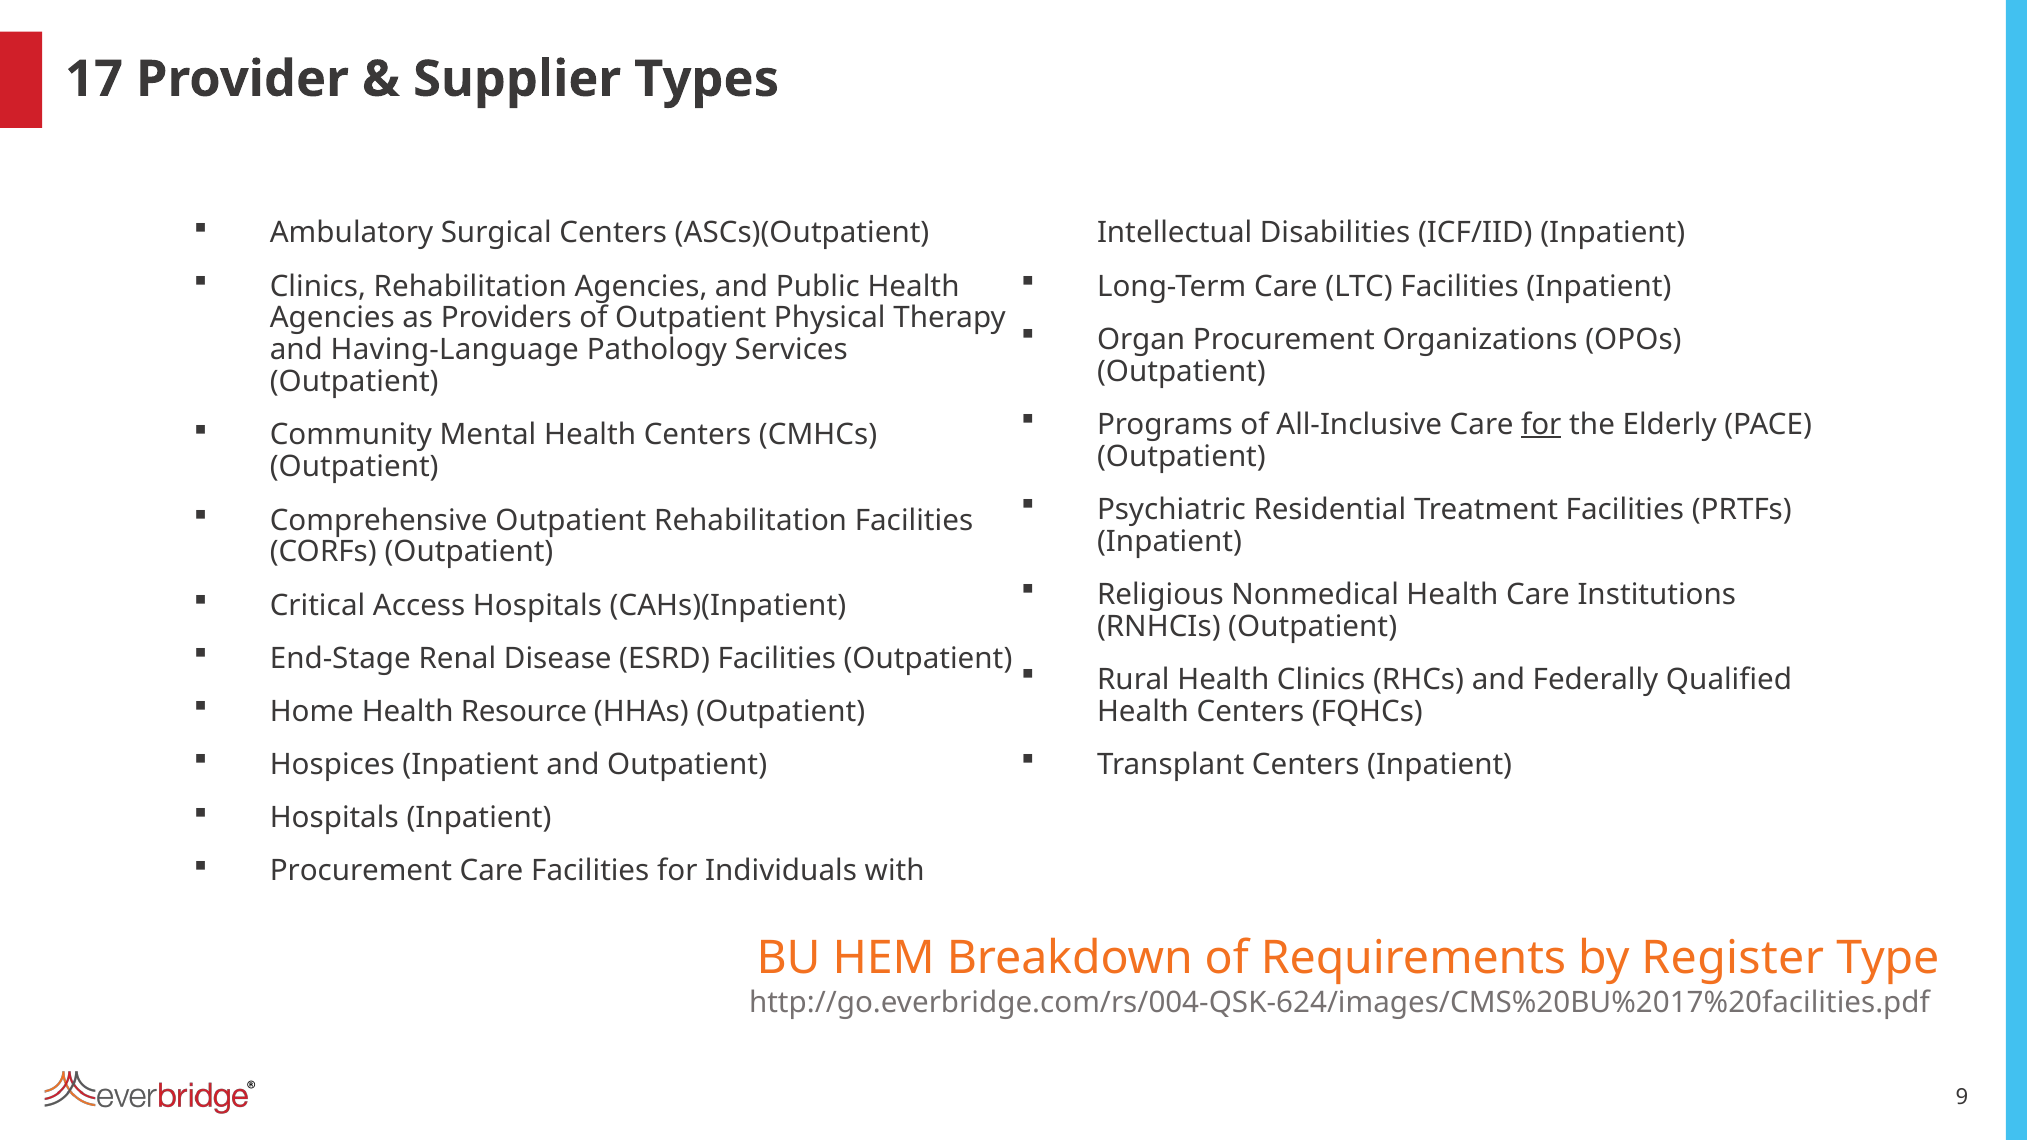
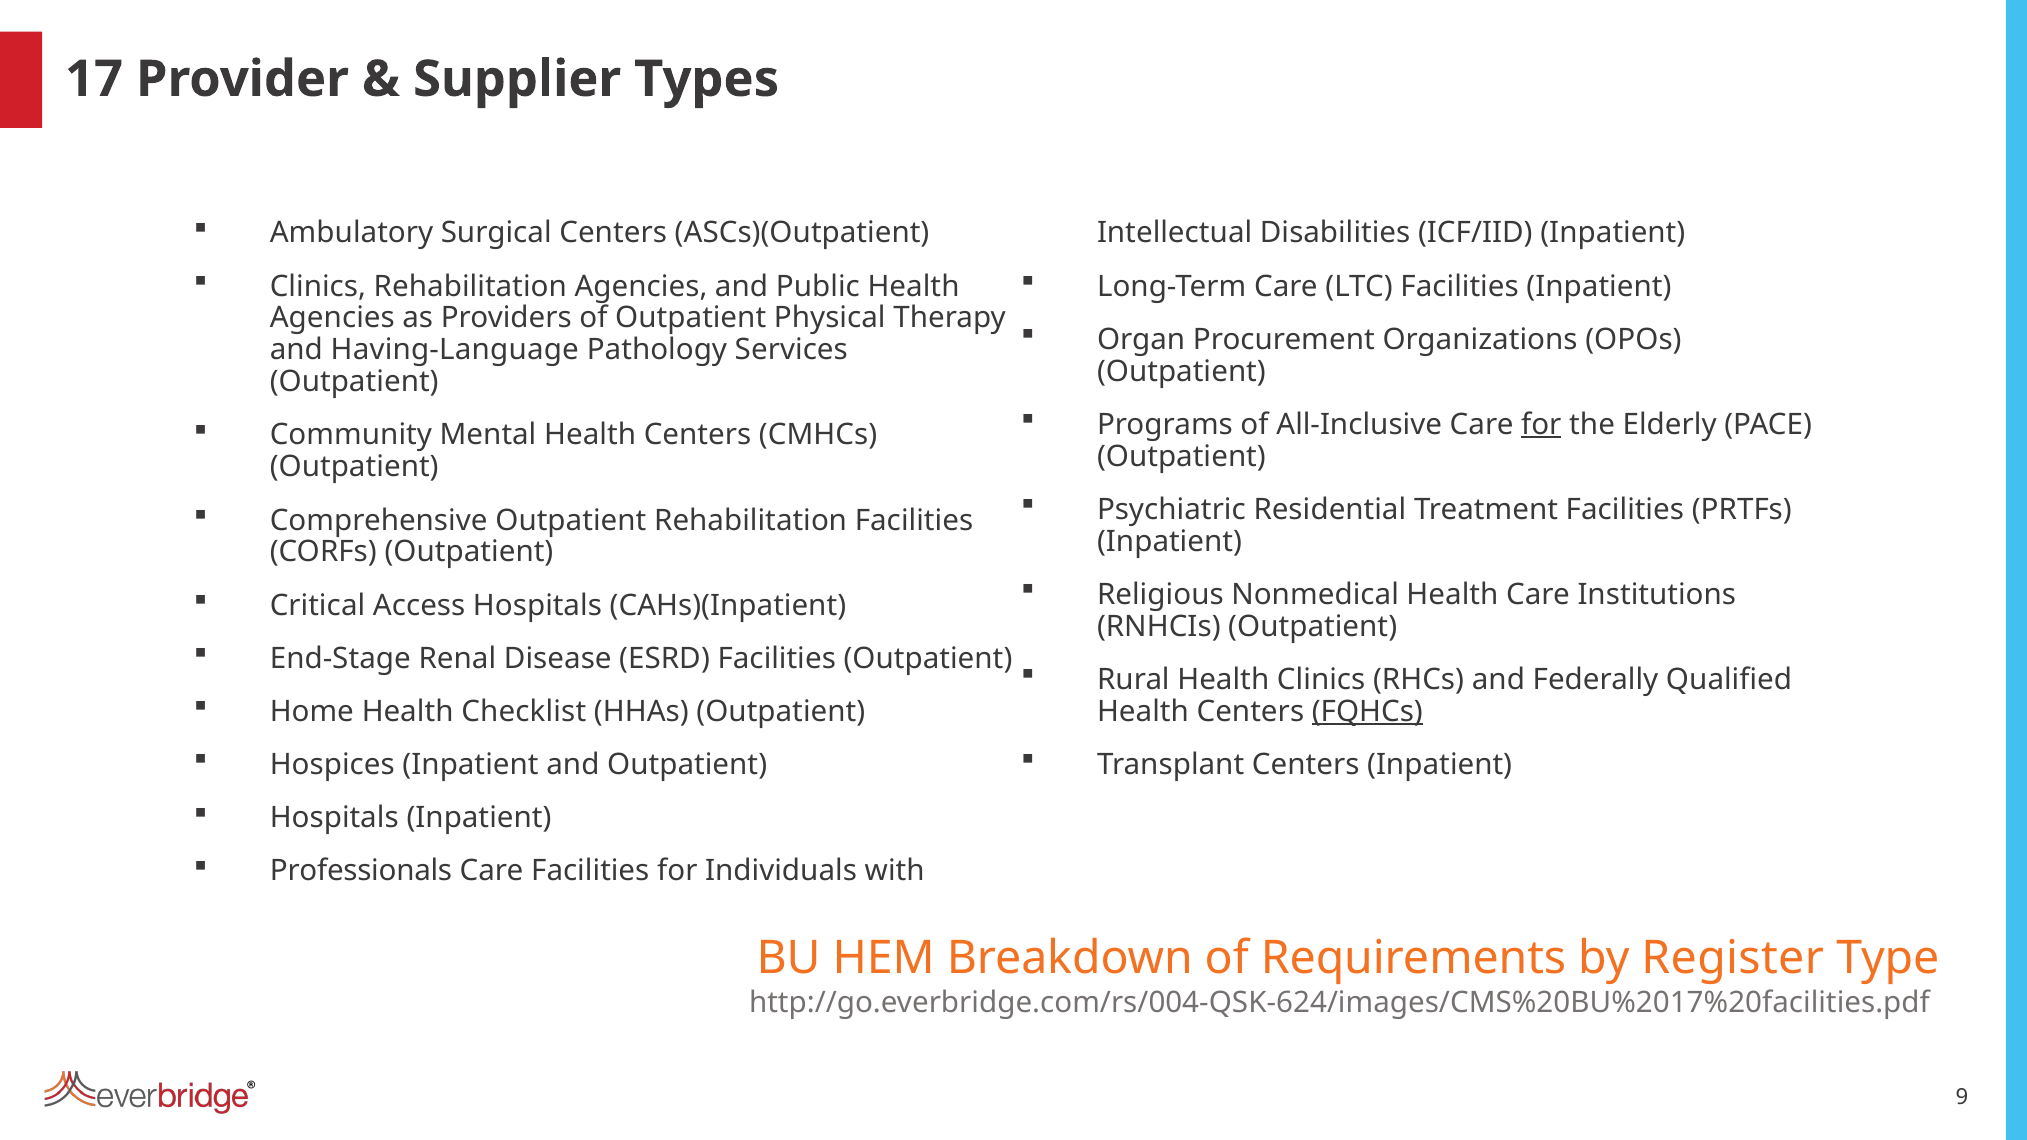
Resource: Resource -> Checklist (524, 712)
FQHCs underline: none -> present (1367, 712)
Procurement: Procurement -> Professionals (361, 871)
